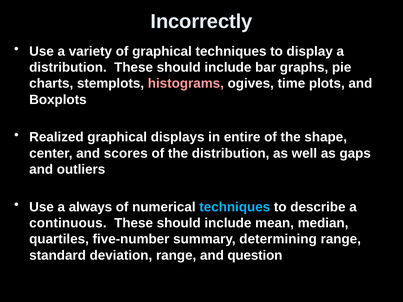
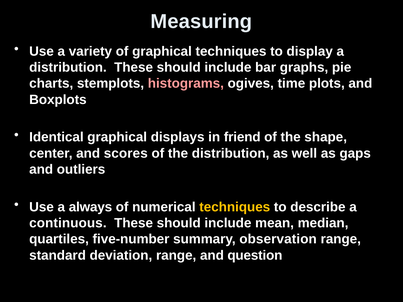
Incorrectly: Incorrectly -> Measuring (201, 22)
Realized: Realized -> Identical (56, 137)
entire: entire -> friend (242, 137)
techniques colour: light blue -> yellow (235, 207)
determining: determining -> observation (278, 239)
